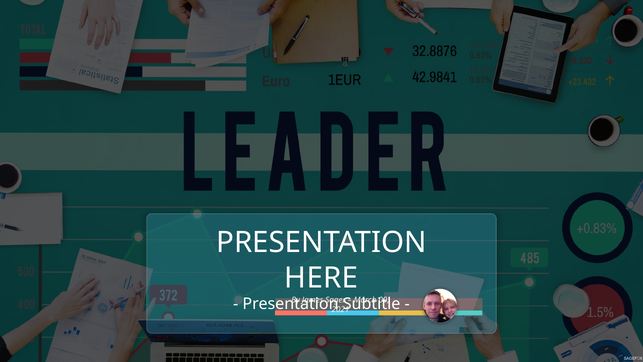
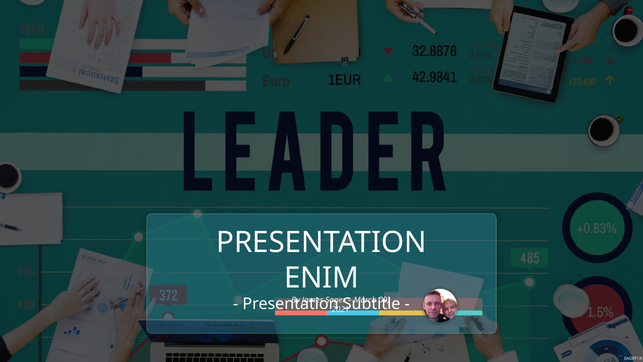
HERE: HERE -> ENIM (322, 278)
